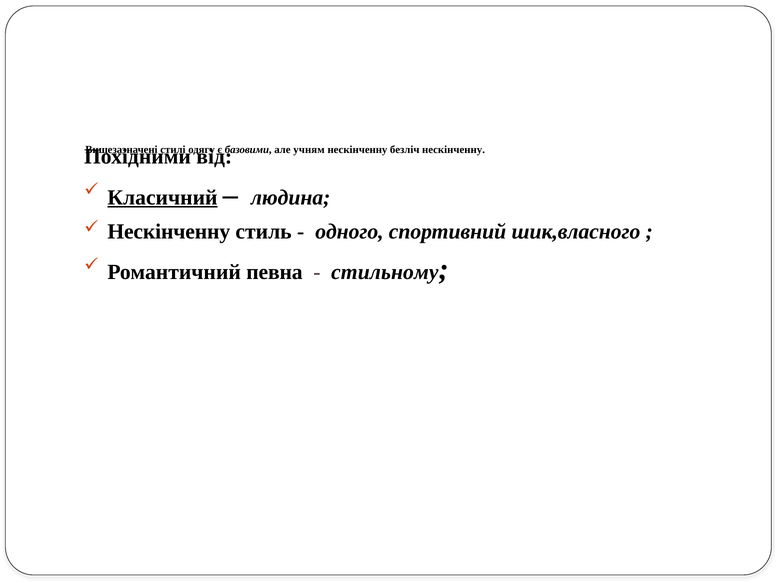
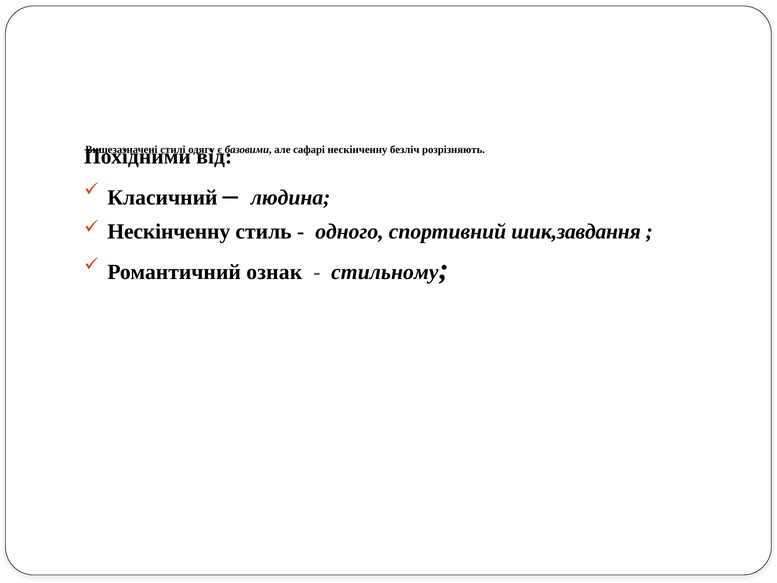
учням: учням -> сафарі (309, 149)
безліч нескінченну: нескінченну -> розрізняють (454, 149)
Класичний underline: present -> none (162, 197)
шик,власного: шик,власного -> шик,завдання (576, 231)
певна: певна -> ознак (274, 272)
